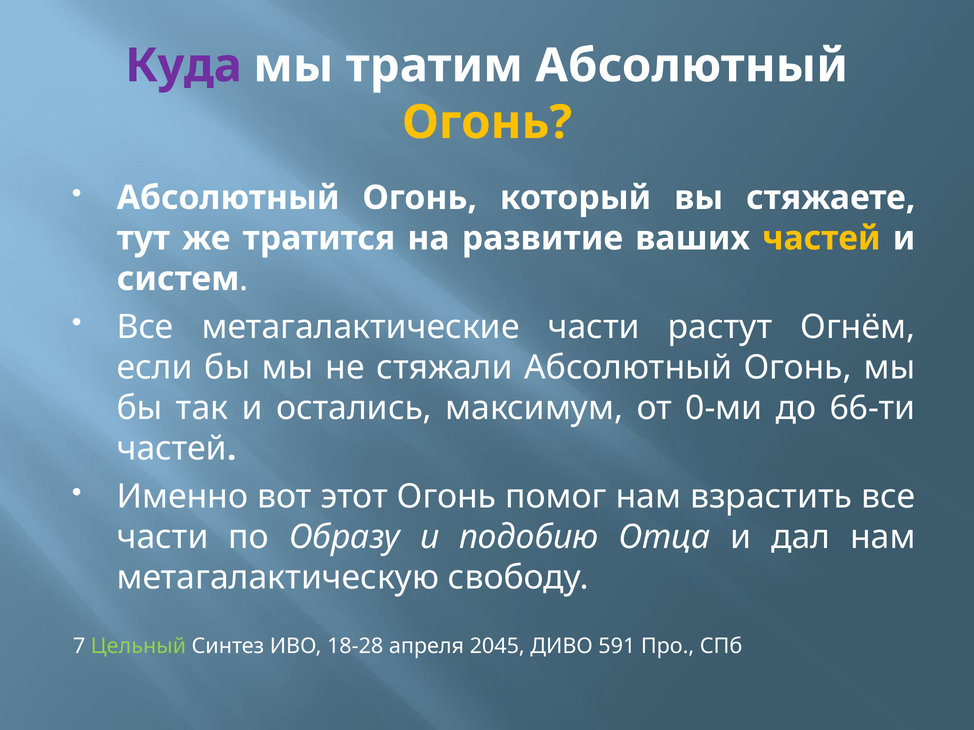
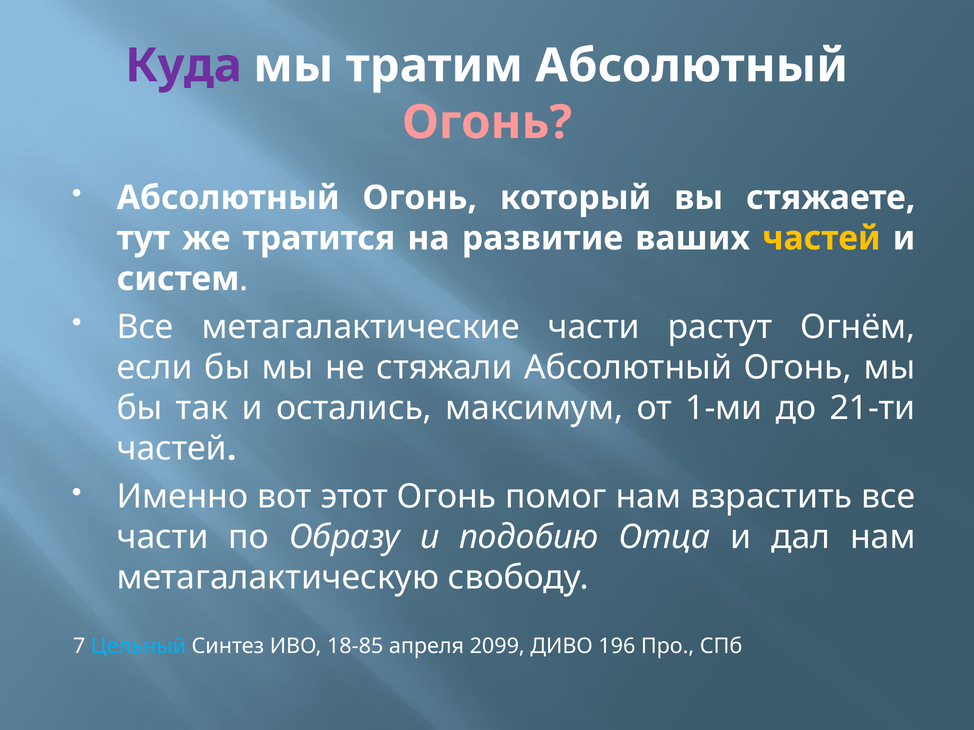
Огонь colour: yellow -> pink (487, 123)
0-ми: 0-ми -> 1-ми (724, 408)
66-ти: 66-ти -> 21-ти (872, 408)
Цельный colour: light green -> light blue (138, 646)
18-28: 18-28 -> 18-85 (355, 646)
2045: 2045 -> 2099 (497, 646)
591: 591 -> 196 (617, 646)
